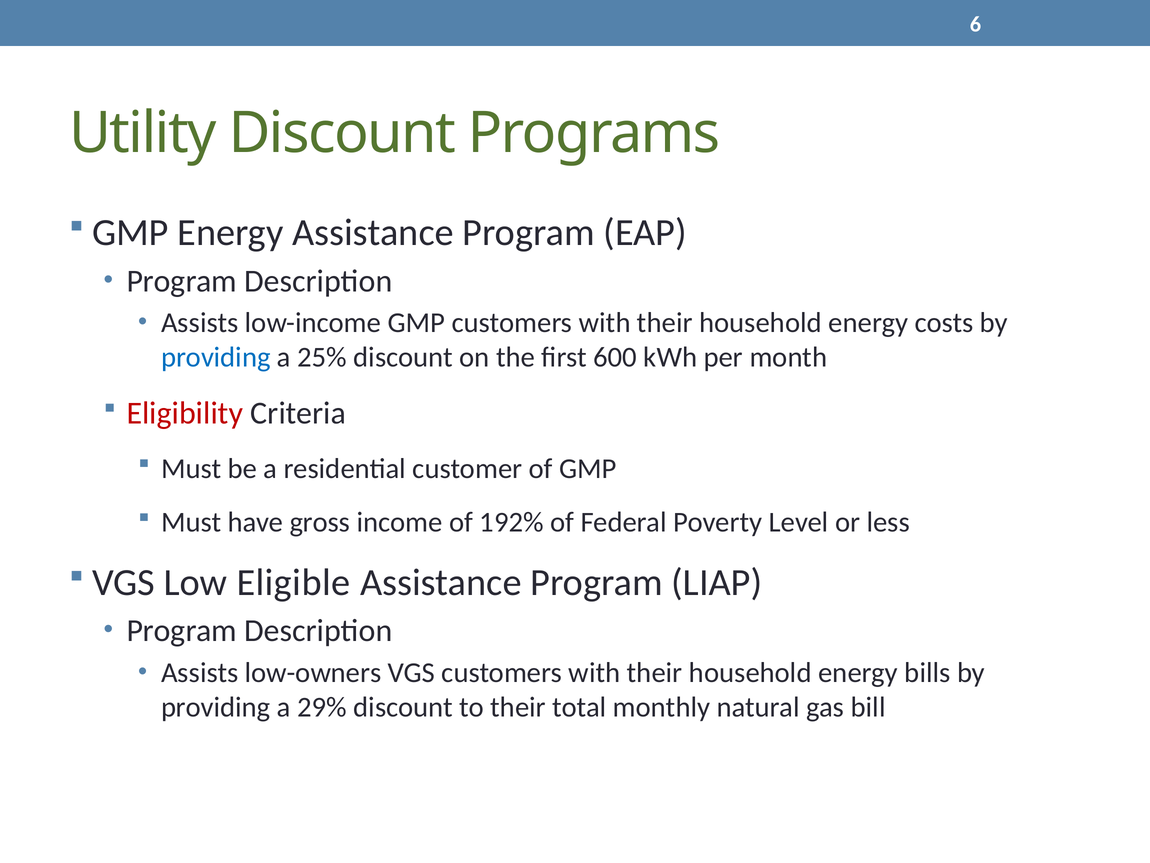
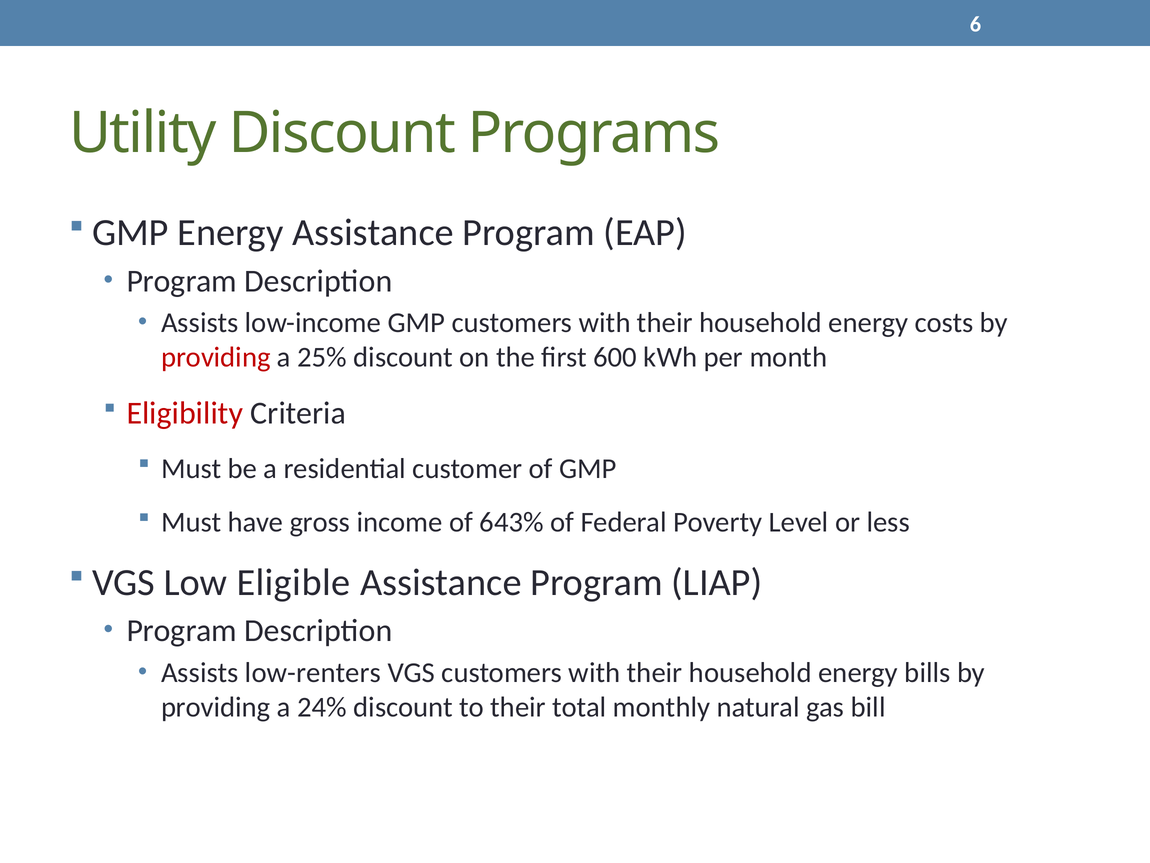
providing colour: blue -> red (216, 357)
192%: 192% -> 643% (512, 522)
low-owners: low-owners -> low-renters (313, 672)
29%: 29% -> 24% (322, 707)
